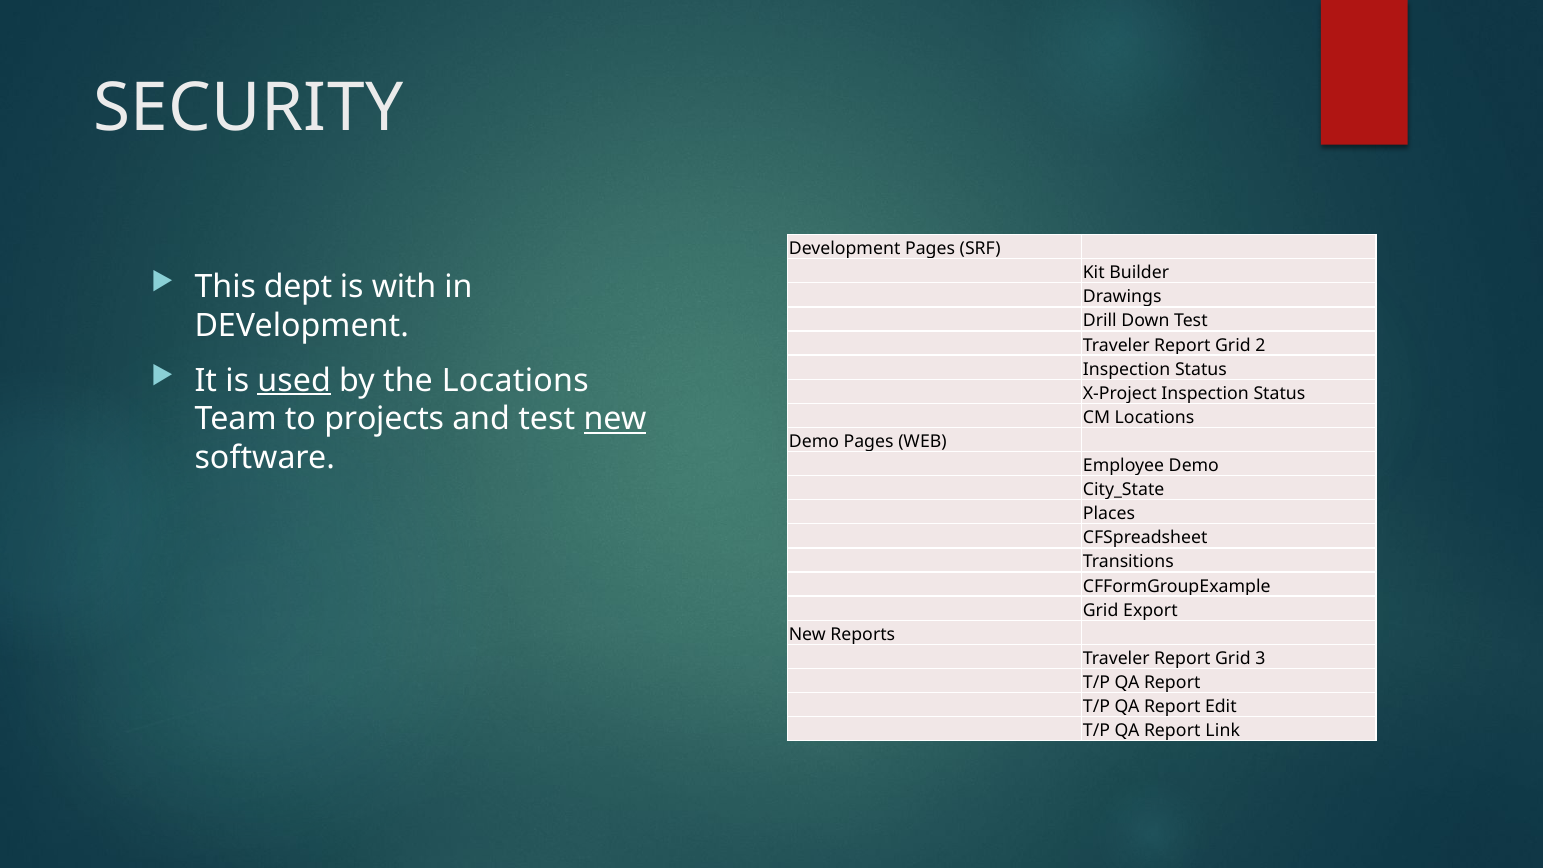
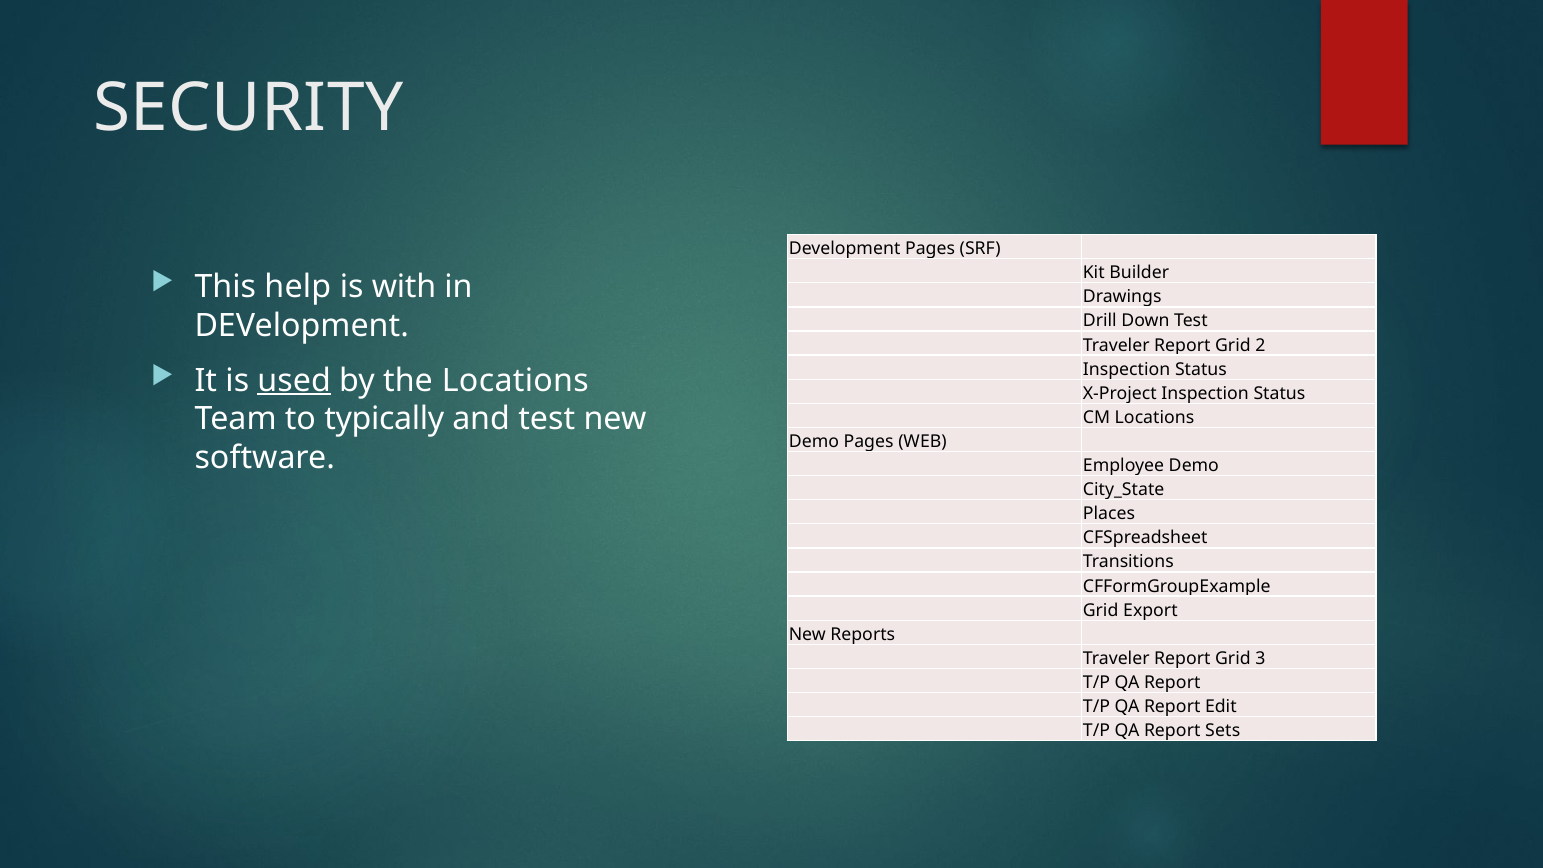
dept: dept -> help (298, 287)
projects: projects -> typically (384, 419)
new underline: present -> none (615, 419)
Link: Link -> Sets (1223, 731)
